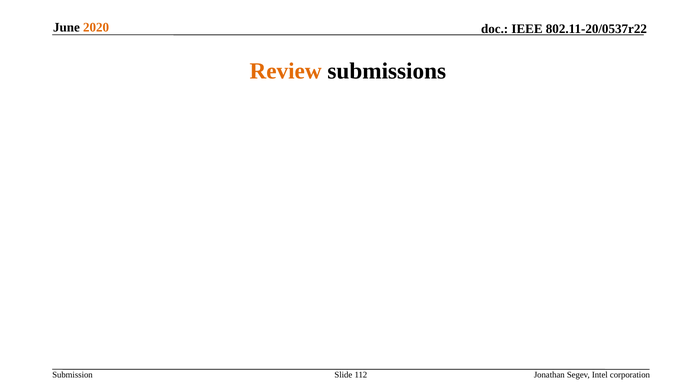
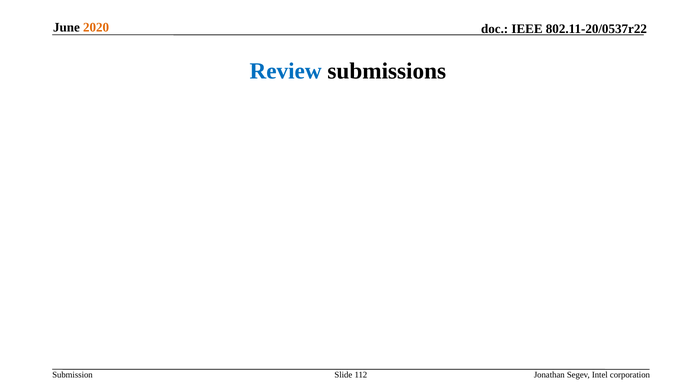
Review colour: orange -> blue (286, 71)
